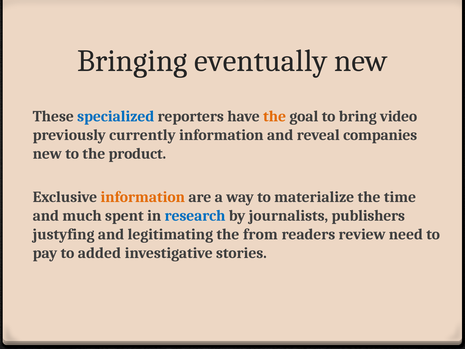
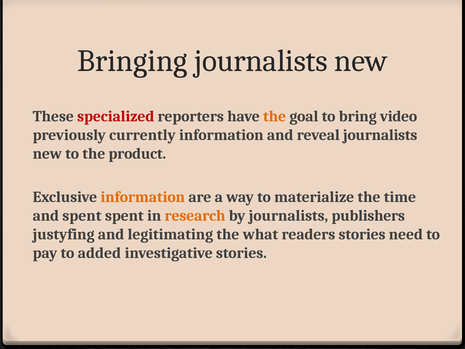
Bringing eventually: eventually -> journalists (261, 61)
specialized colour: blue -> red (116, 116)
reveal companies: companies -> journalists (380, 135)
and much: much -> spent (82, 216)
research colour: blue -> orange (195, 216)
from: from -> what (260, 234)
readers review: review -> stories (362, 234)
